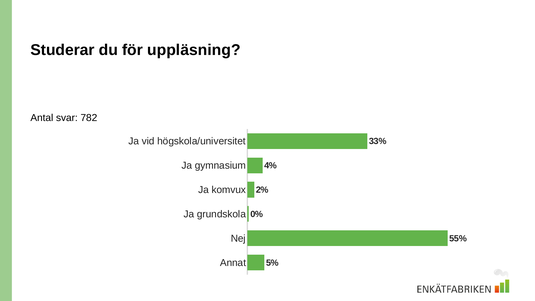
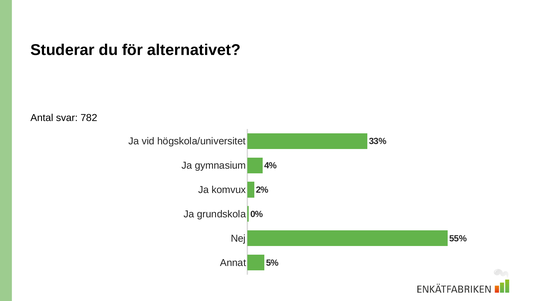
uppläsning: uppläsning -> alternativet (194, 50)
